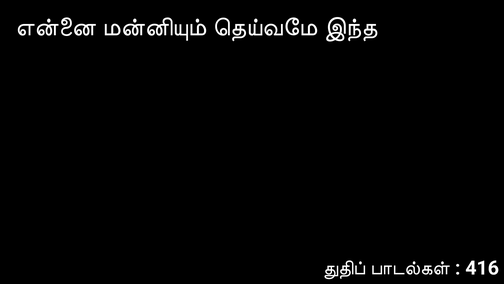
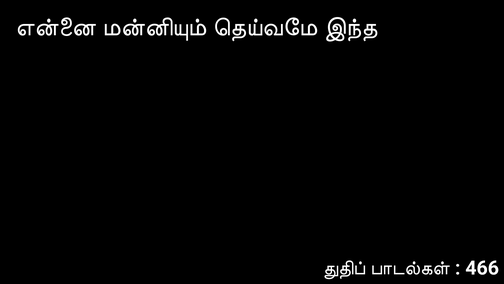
416: 416 -> 466 (482, 268)
